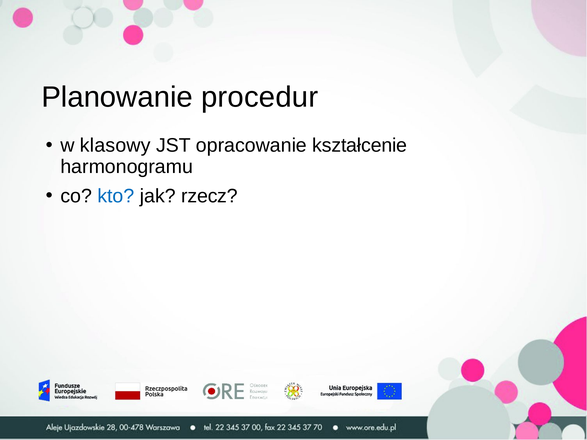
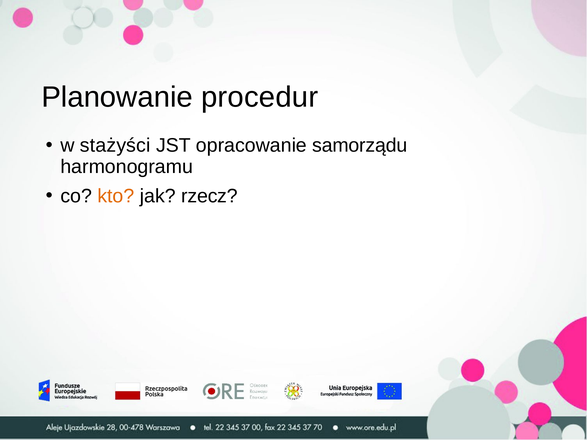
klasowy: klasowy -> stażyści (115, 146)
kształcenie: kształcenie -> samorządu (360, 146)
kto colour: blue -> orange (116, 196)
